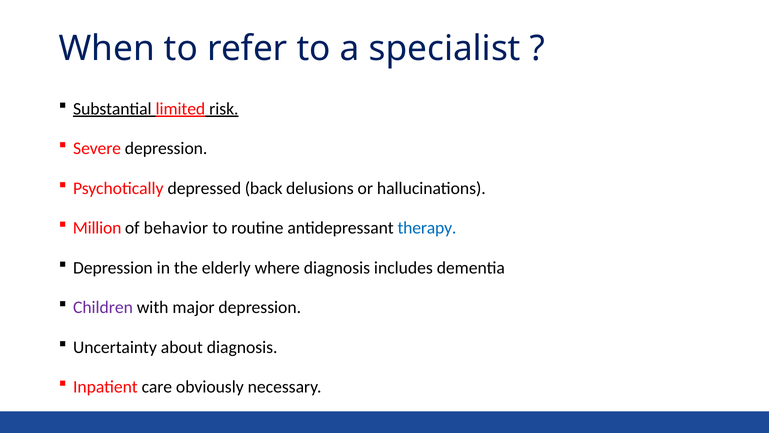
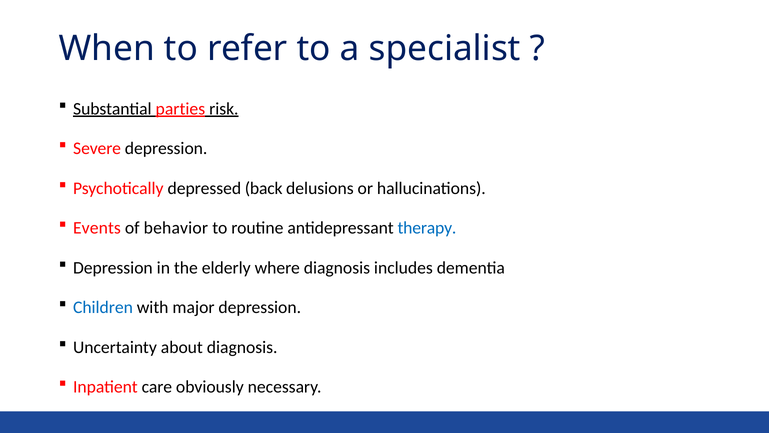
limited: limited -> parties (180, 109)
Million: Million -> Events (97, 228)
Children colour: purple -> blue (103, 307)
